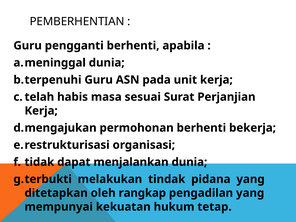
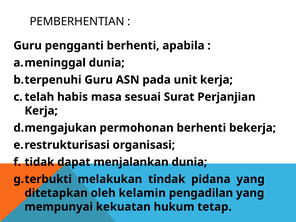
rangkap: rangkap -> kelamin (142, 193)
